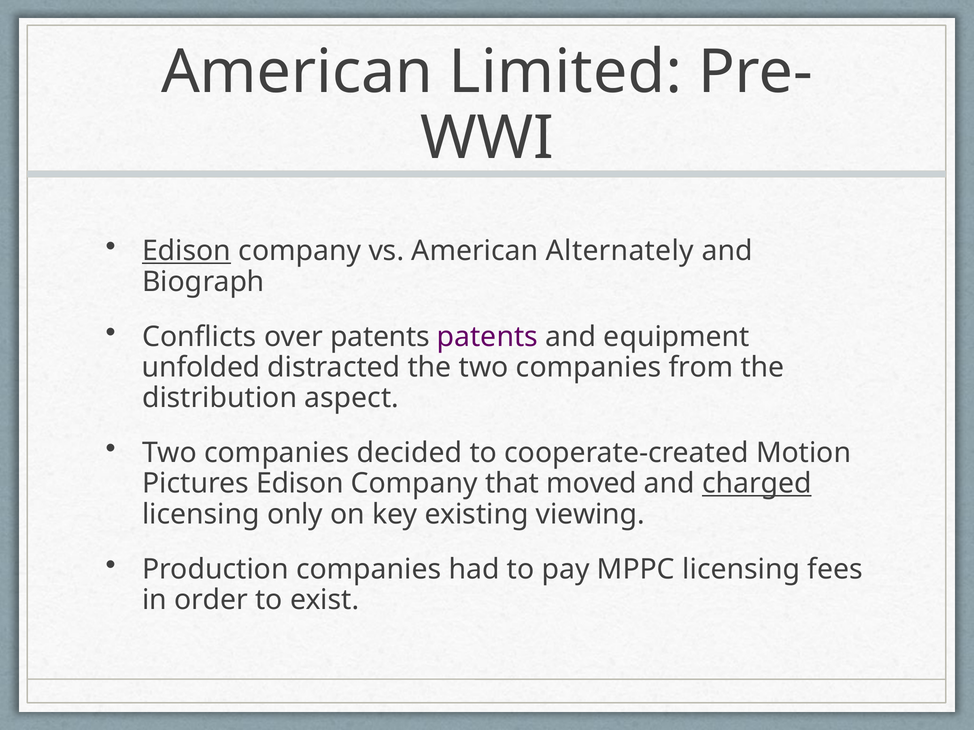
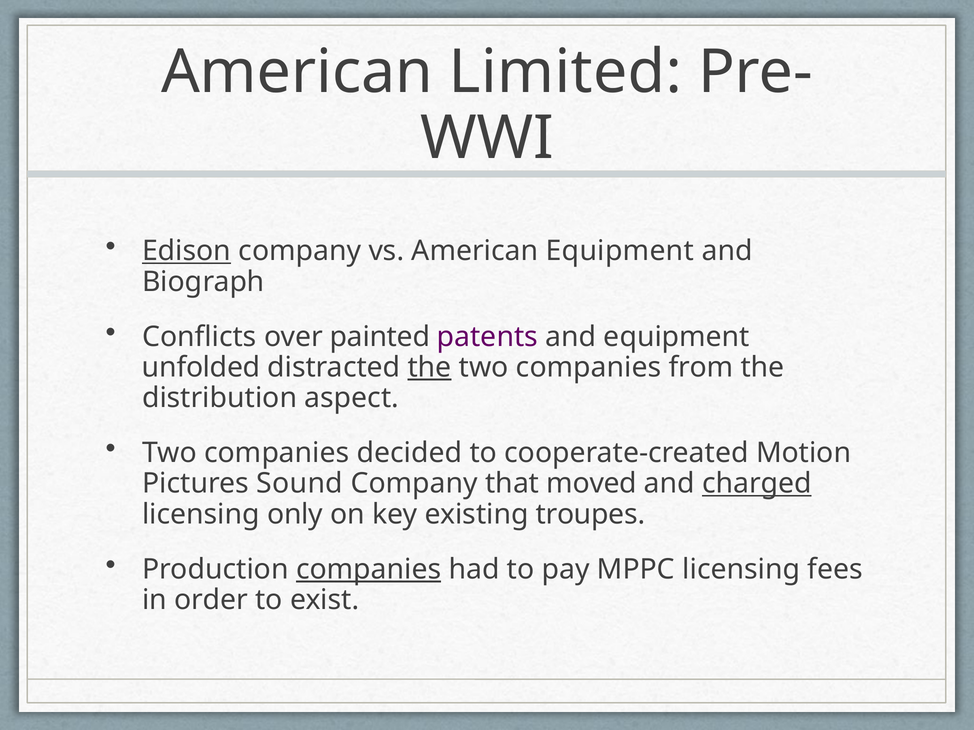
American Alternately: Alternately -> Equipment (620, 251)
over patents: patents -> painted (380, 337)
the underline: none -> present (430, 368)
Pictures Edison: Edison -> Sound (300, 484)
viewing: viewing -> troupes (590, 515)
companies underline: none -> present (369, 570)
